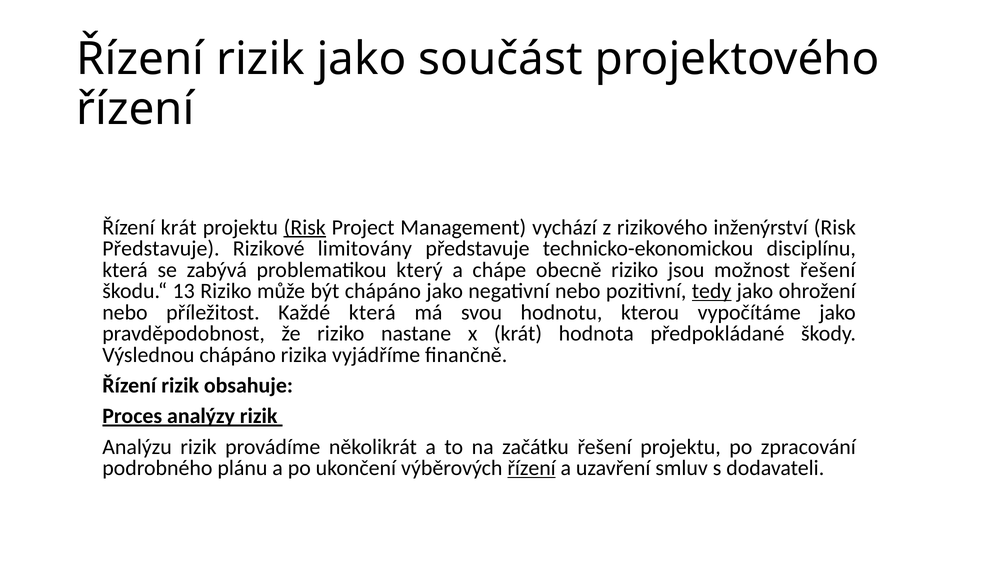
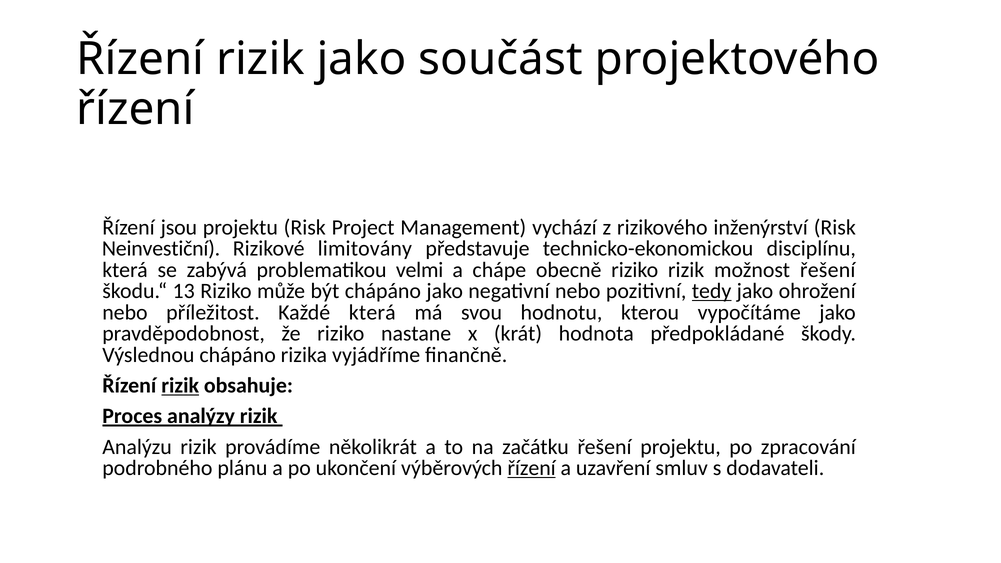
Řízení krát: krát -> jsou (179, 227)
Risk underline: present -> none (305, 227)
Představuje: Představuje -> Neinvestiční (161, 249)
který: který -> velmi (420, 270)
riziko jsou: jsou -> rizik (686, 270)
rizik underline: none -> present (180, 386)
